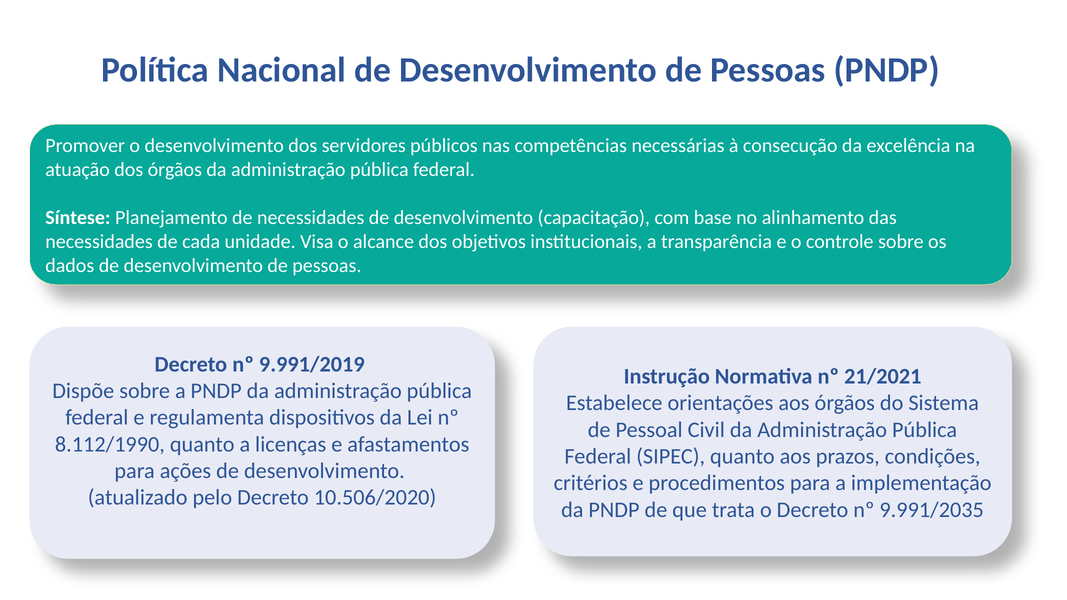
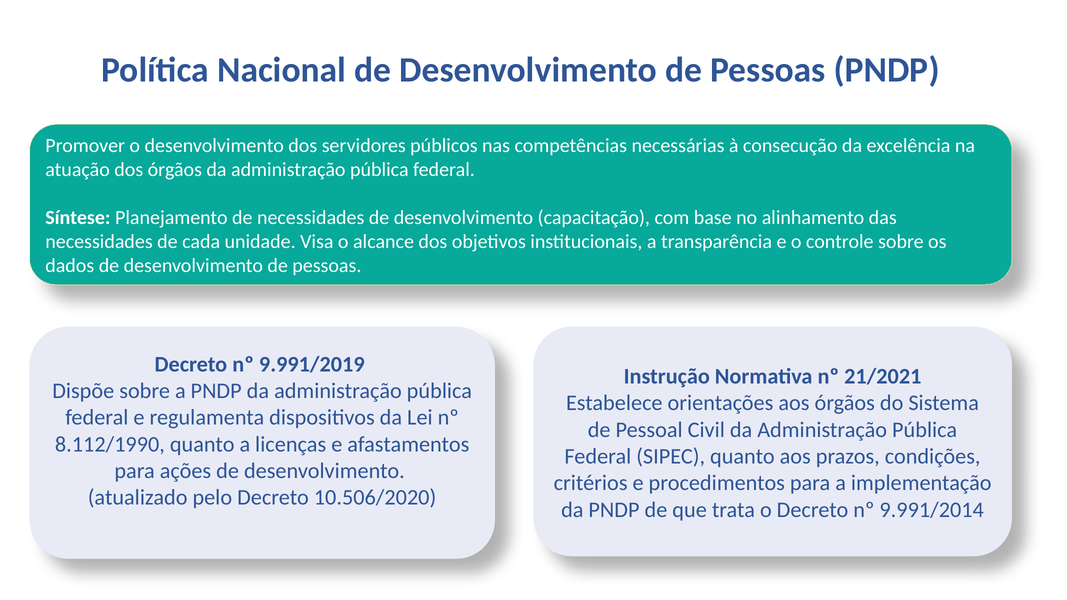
9.991/2035: 9.991/2035 -> 9.991/2014 (932, 510)
